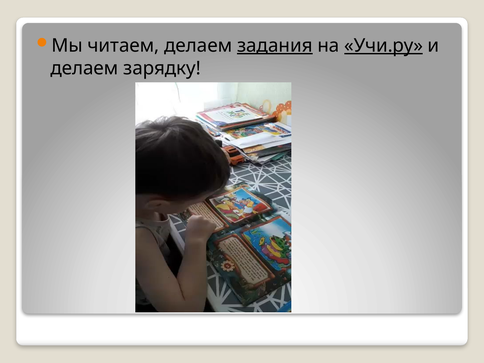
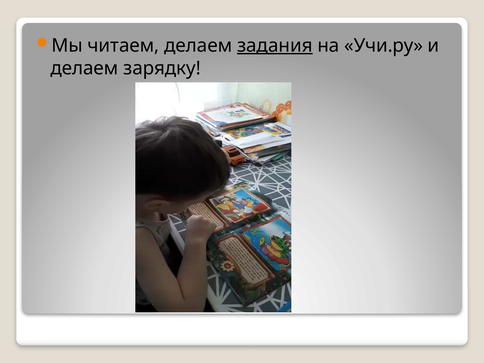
Учи.ру underline: present -> none (384, 46)
